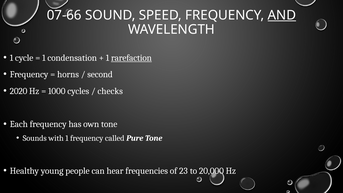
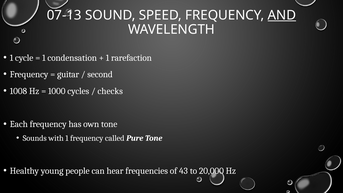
07-66: 07-66 -> 07-13 (64, 15)
rarefaction underline: present -> none (131, 58)
horns: horns -> guitar (68, 74)
2020: 2020 -> 1008 (18, 91)
23: 23 -> 43 (183, 171)
